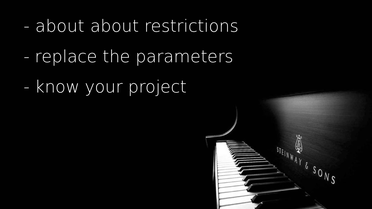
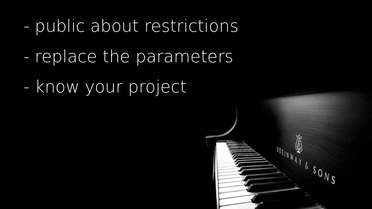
about: about -> public (60, 26)
